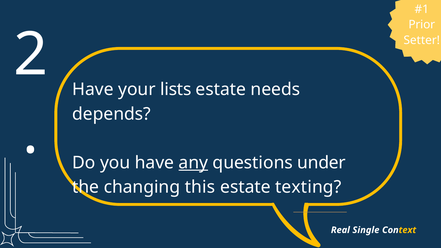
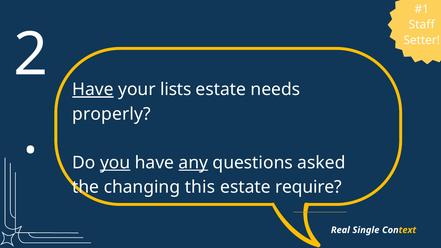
Prior: Prior -> Staff (422, 25)
Have underline: none -> present (93, 90)
depends: depends -> properly (111, 114)
you underline: none -> present (115, 163)
under: under -> asked (321, 163)
texting: texting -> require (308, 187)
